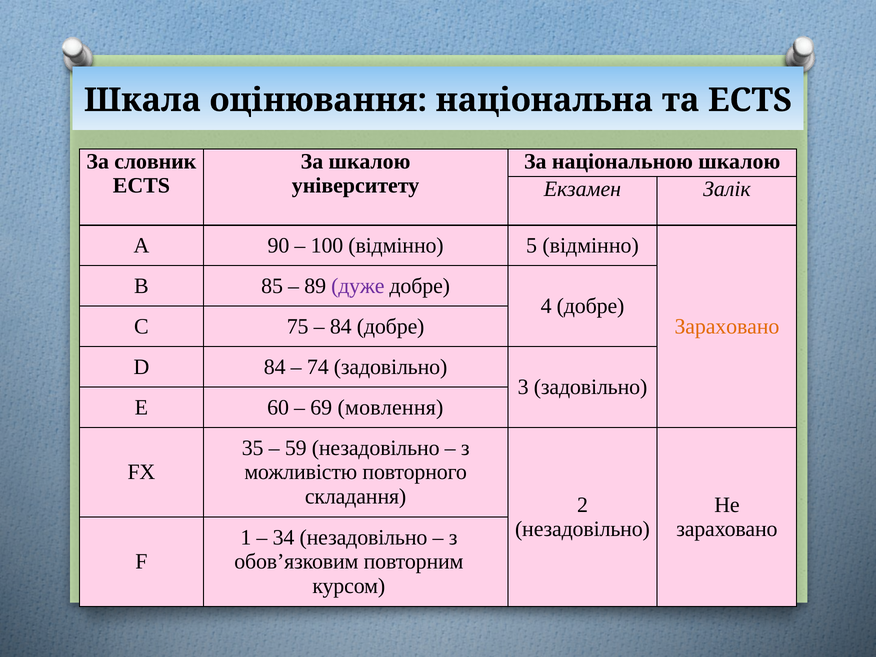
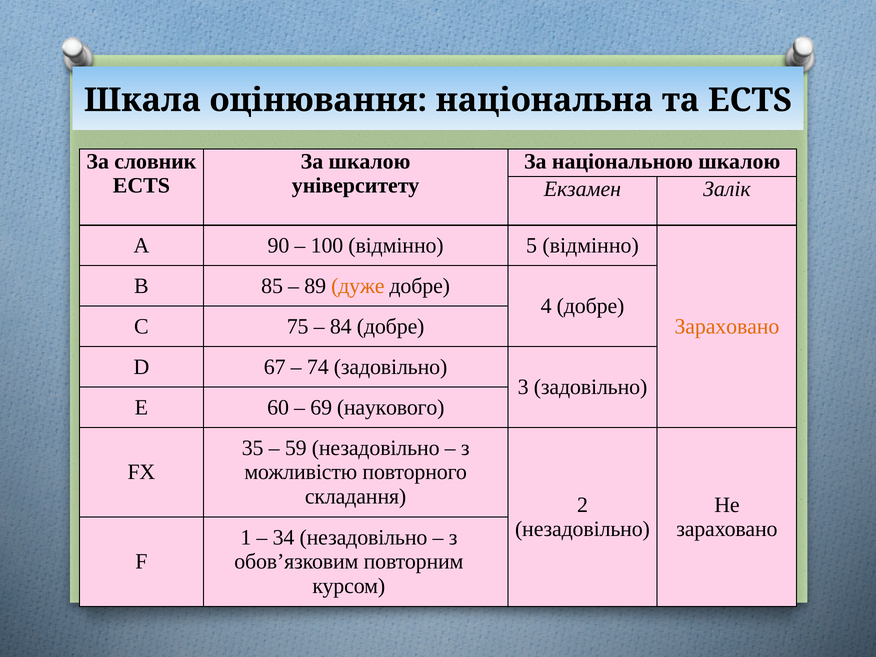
дуже colour: purple -> orange (358, 286)
D 84: 84 -> 67 (275, 367)
мовлення: мовлення -> наукового (391, 407)
